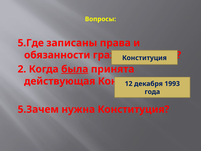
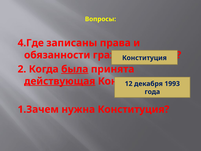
5.Где: 5.Где -> 4.Где (31, 43)
действующая underline: none -> present (60, 81)
5.Зачем: 5.Зачем -> 1.Зачем (38, 109)
